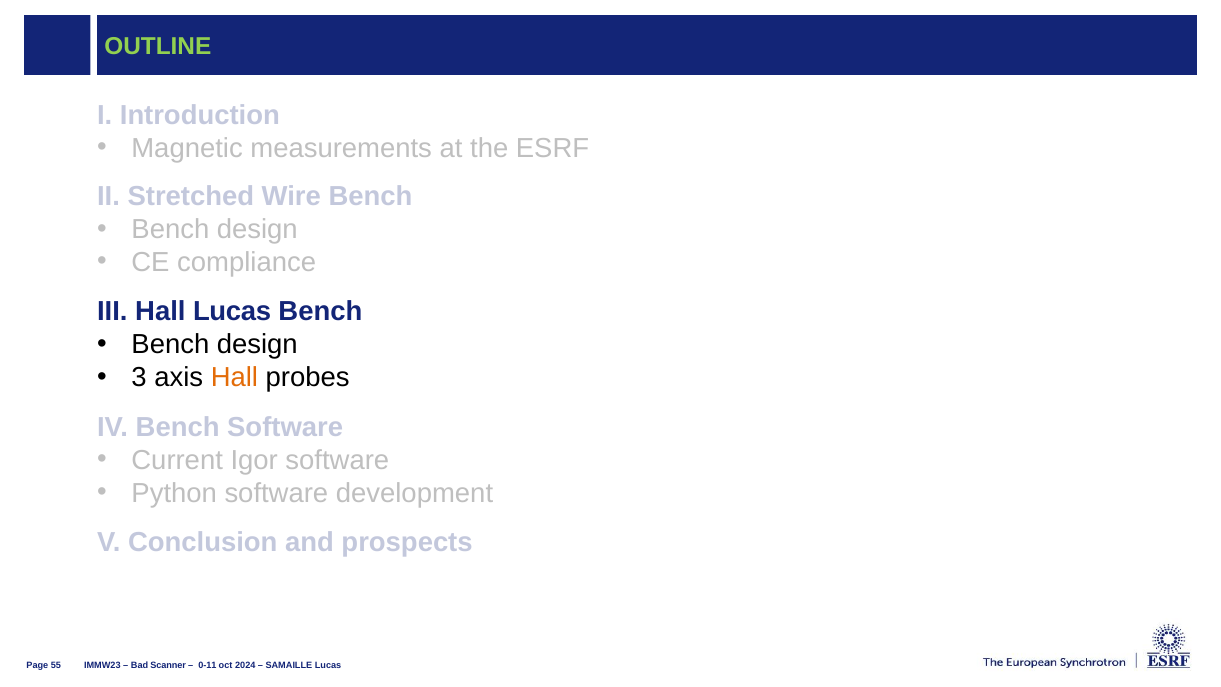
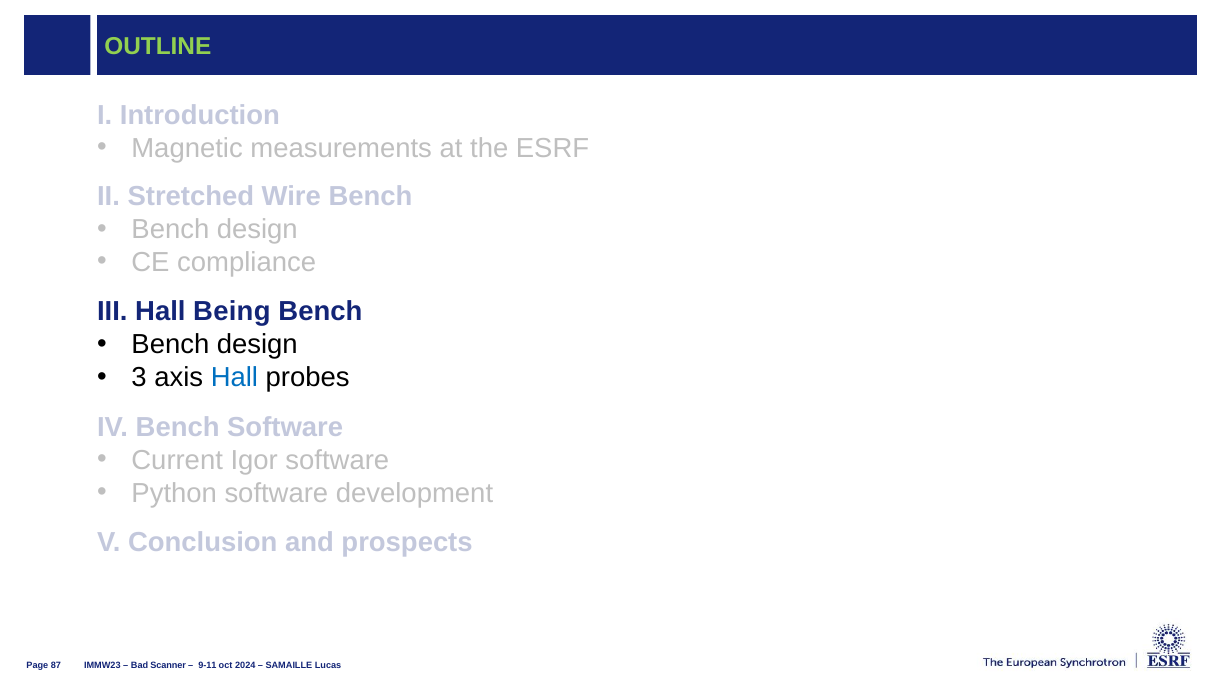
Hall Lucas: Lucas -> Being (232, 312)
Hall colour: orange -> blue (234, 378)
55: 55 -> 87 (56, 666)
0-11: 0-11 -> 9-11 (207, 666)
